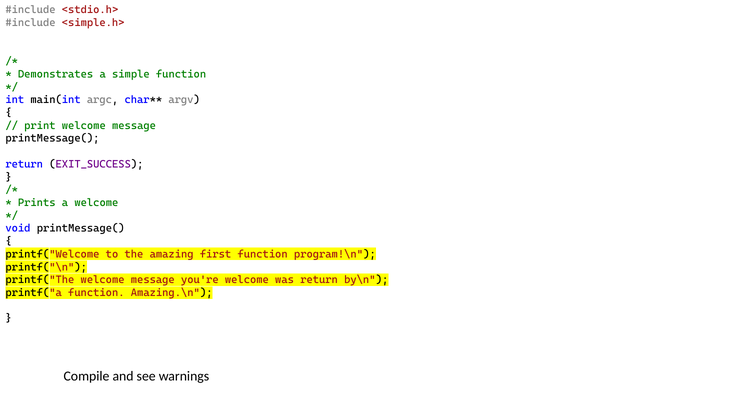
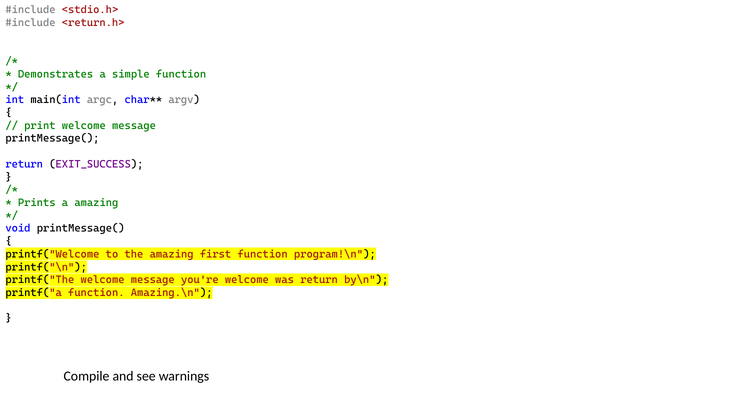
<simple.h>: <simple.h> -> <return.h> (93, 23)
a welcome: welcome -> amazing (96, 202)
